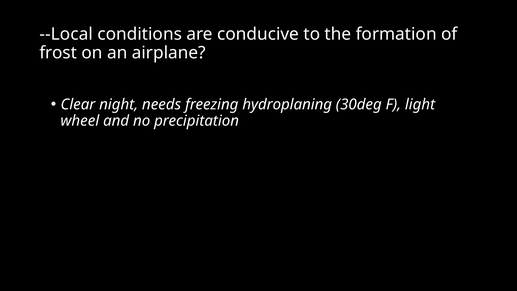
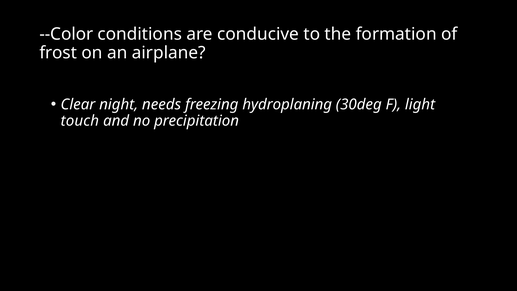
--Local: --Local -> --Color (66, 34)
wheel: wheel -> touch (80, 121)
